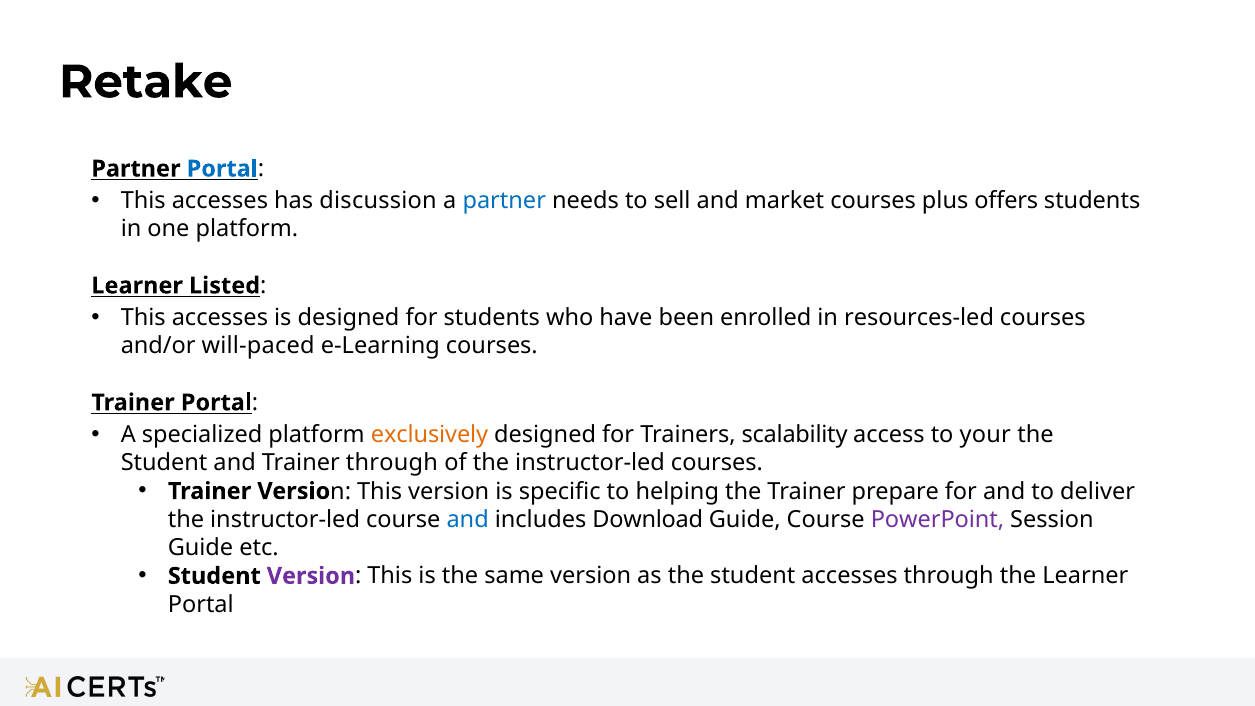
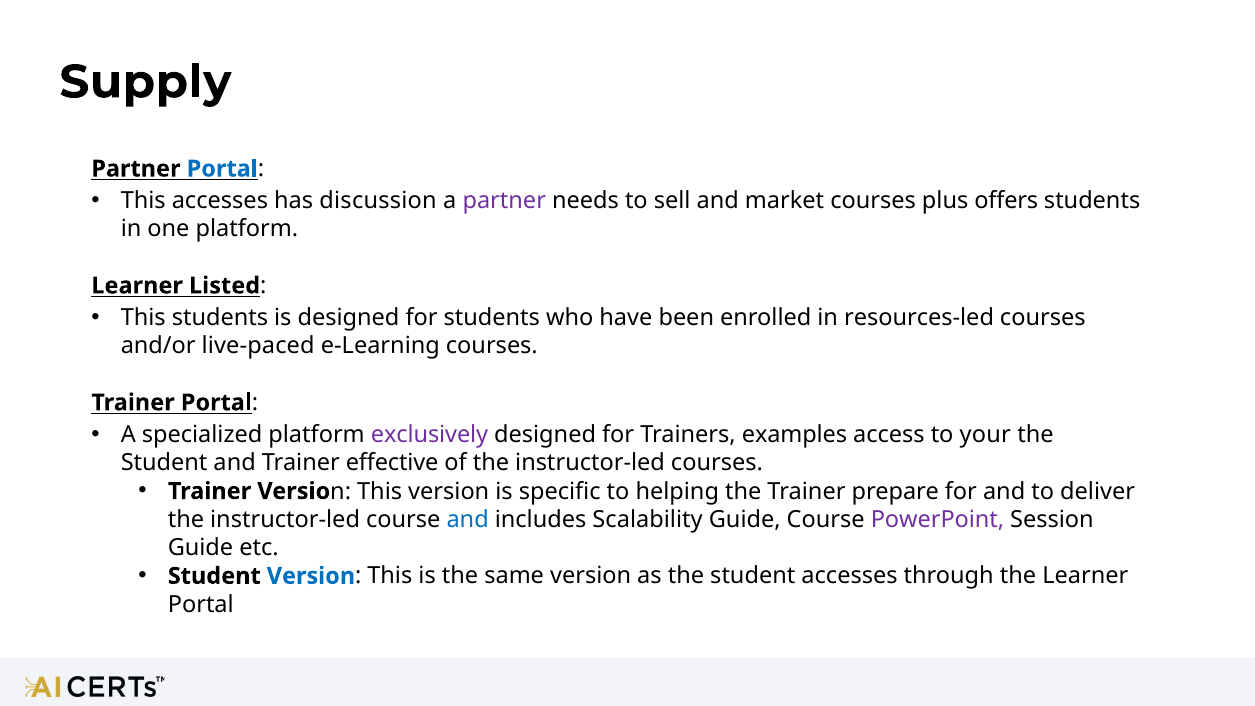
Retake: Retake -> Supply (145, 82)
partner colour: blue -> purple (504, 201)
accesses: accesses -> students (220, 318)
will-paced: will-paced -> live-paced (258, 346)
exclusively colour: orange -> purple (430, 435)
scalability: scalability -> examples (795, 435)
Trainer through: through -> effective (392, 463)
Download: Download -> Scalability (648, 519)
Version colour: purple -> blue (311, 576)
